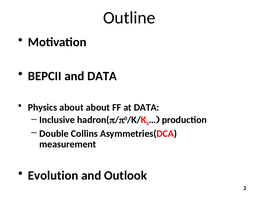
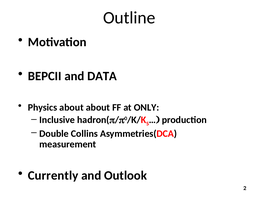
at DATA: DATA -> ONLY (146, 107)
Evolution: Evolution -> Currently (53, 175)
